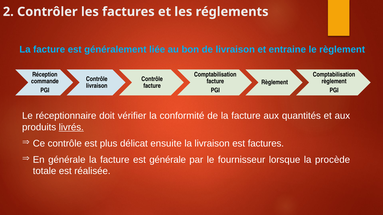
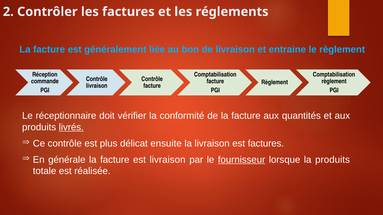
est générale: générale -> livraison (168, 160)
fournisseur underline: none -> present (242, 160)
la procède: procède -> produits (333, 160)
